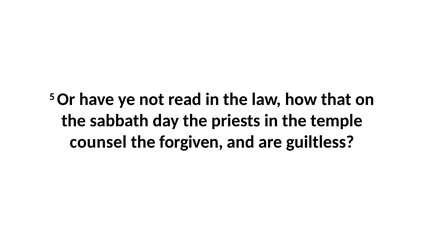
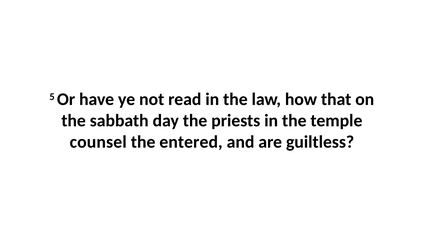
forgiven: forgiven -> entered (191, 142)
